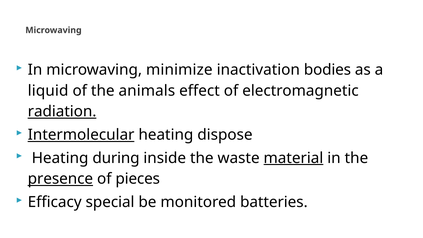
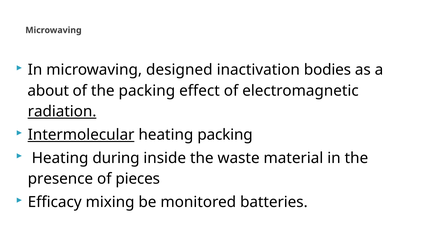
minimize: minimize -> designed (179, 70)
liquid: liquid -> about (48, 91)
the animals: animals -> packing (147, 91)
heating dispose: dispose -> packing (225, 135)
material underline: present -> none (293, 158)
presence underline: present -> none (60, 179)
special: special -> mixing (110, 202)
